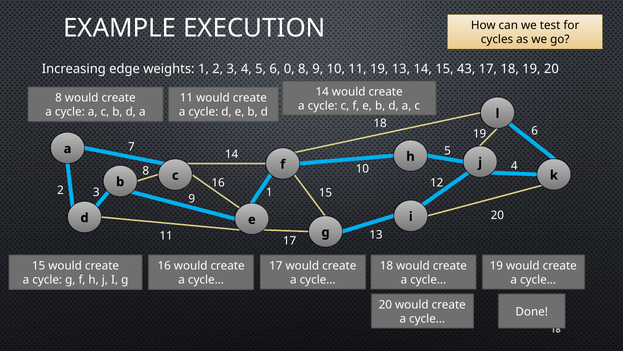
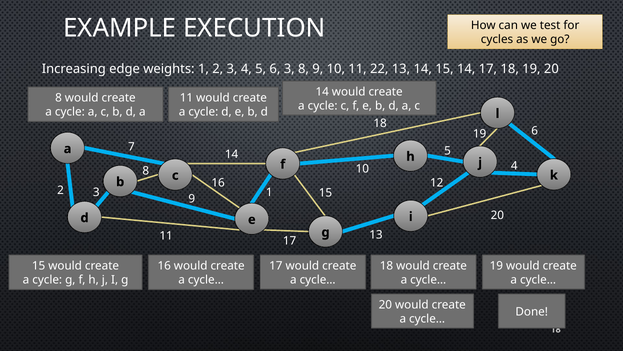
6 0: 0 -> 3 (289, 69)
11 19: 19 -> 22 (379, 69)
15 43: 43 -> 14 (466, 69)
